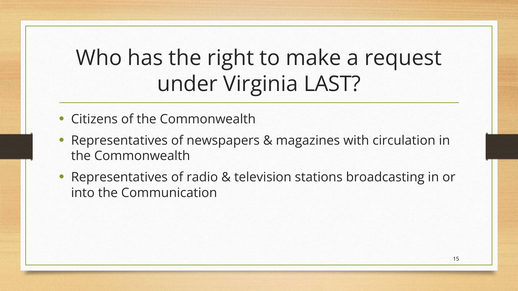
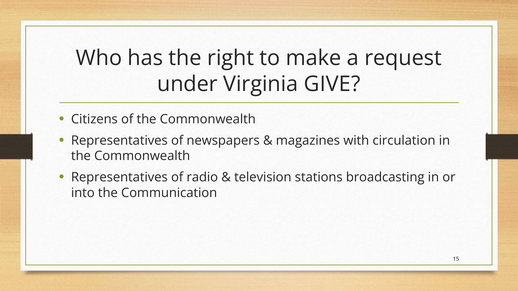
LAST: LAST -> GIVE (332, 84)
